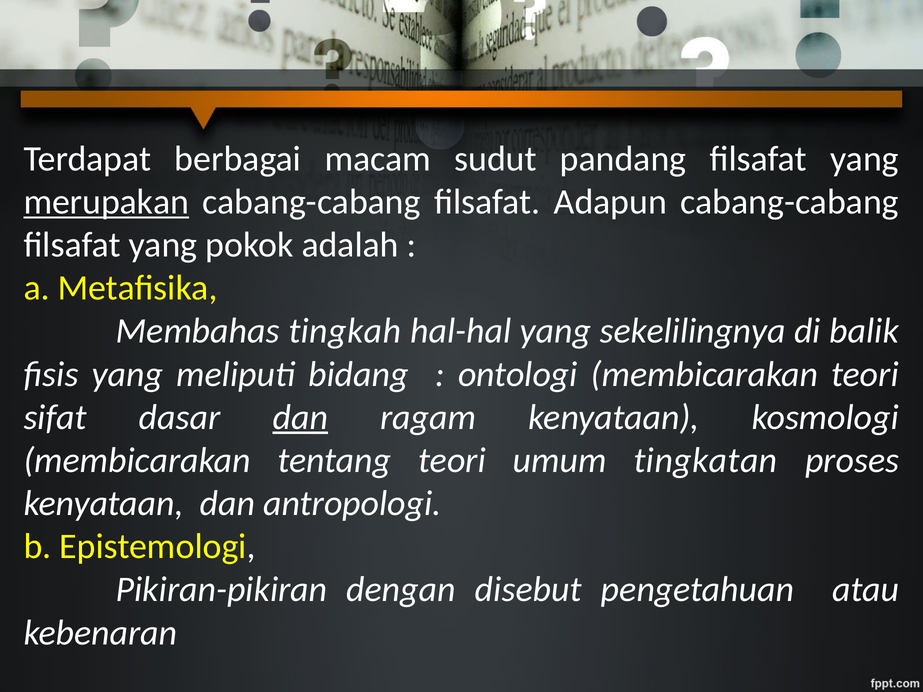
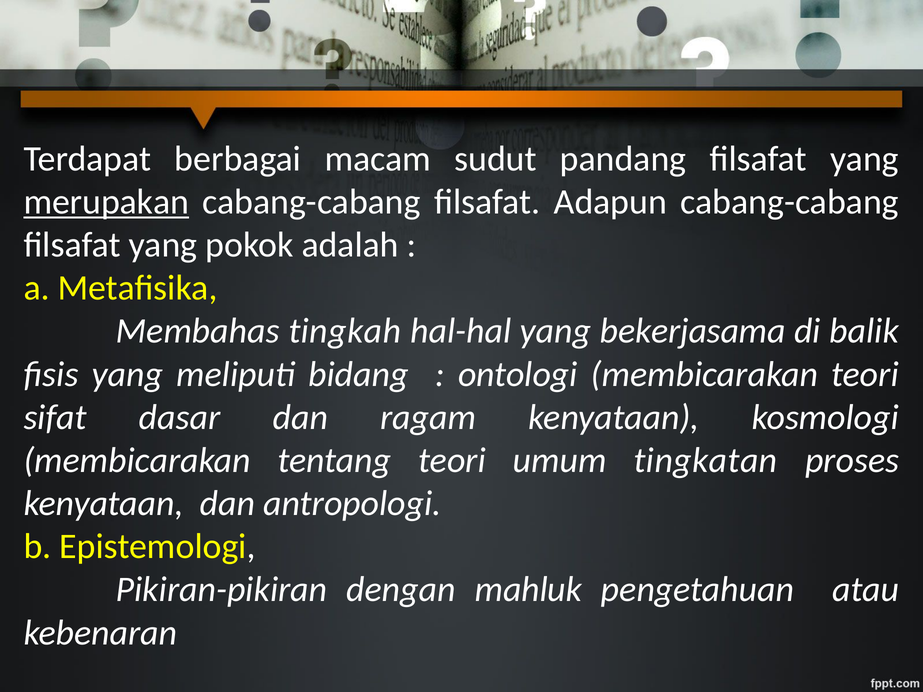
sekelilingnya: sekelilingnya -> bekerjasama (693, 331)
dan underline: present -> none (300, 417)
disebut: disebut -> mahluk (528, 590)
